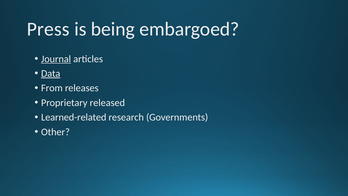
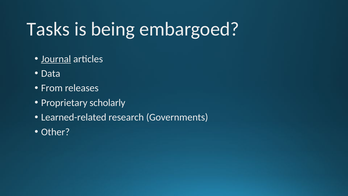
Press: Press -> Tasks (48, 29)
Data underline: present -> none (51, 73)
released: released -> scholarly (107, 103)
